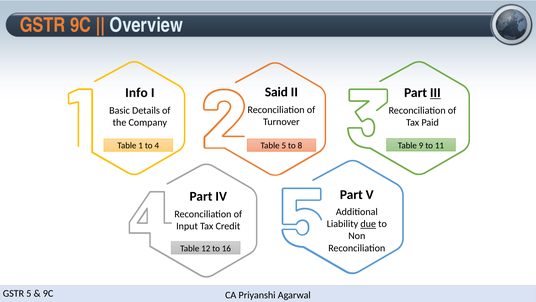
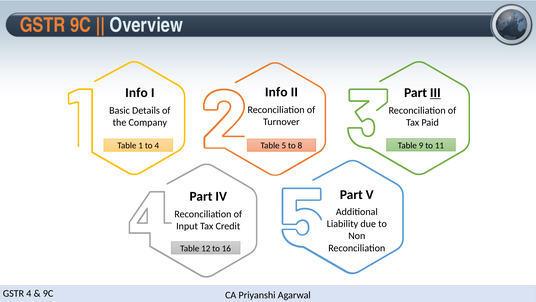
Said: Said -> Info (276, 92)
due underline: present -> none (368, 224)
GSTR 5: 5 -> 4 (29, 293)
